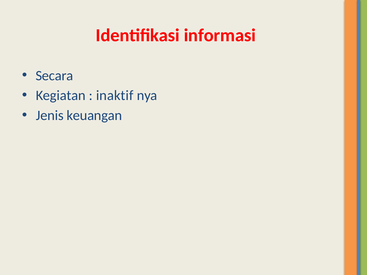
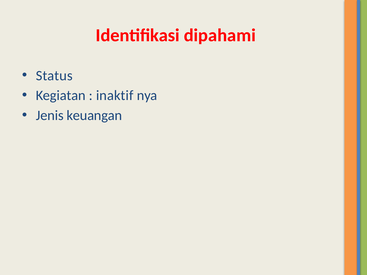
informasi: informasi -> dipahami (220, 35)
Secara: Secara -> Status (54, 76)
